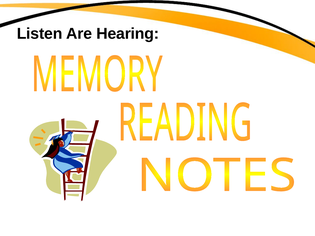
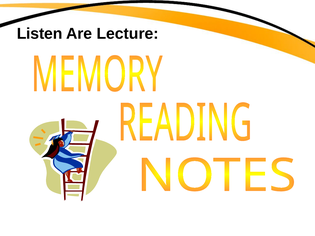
Hearing: Hearing -> Lecture (128, 34)
